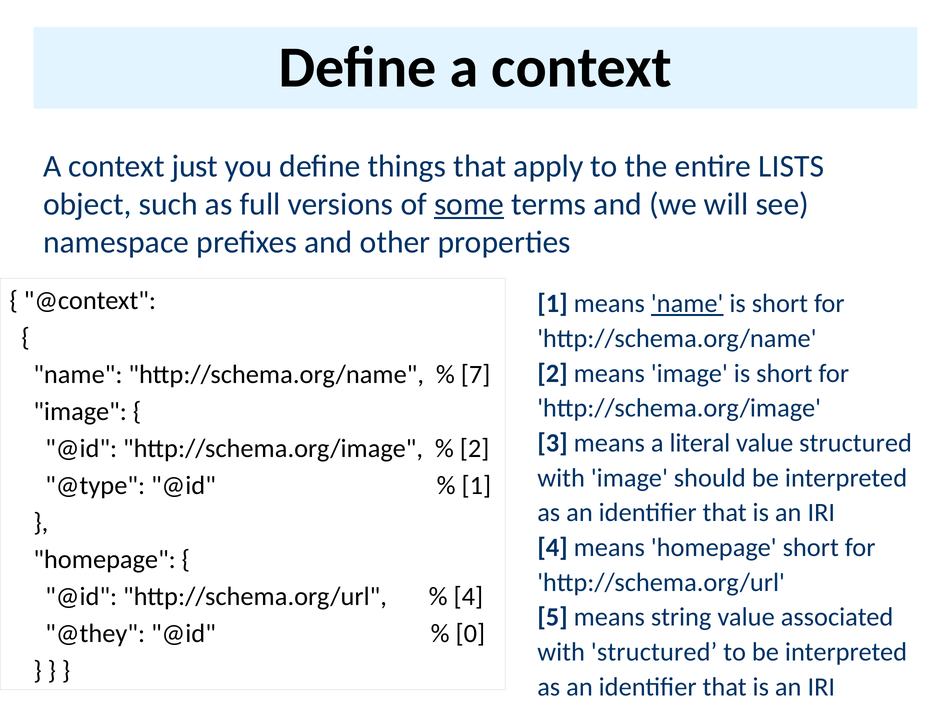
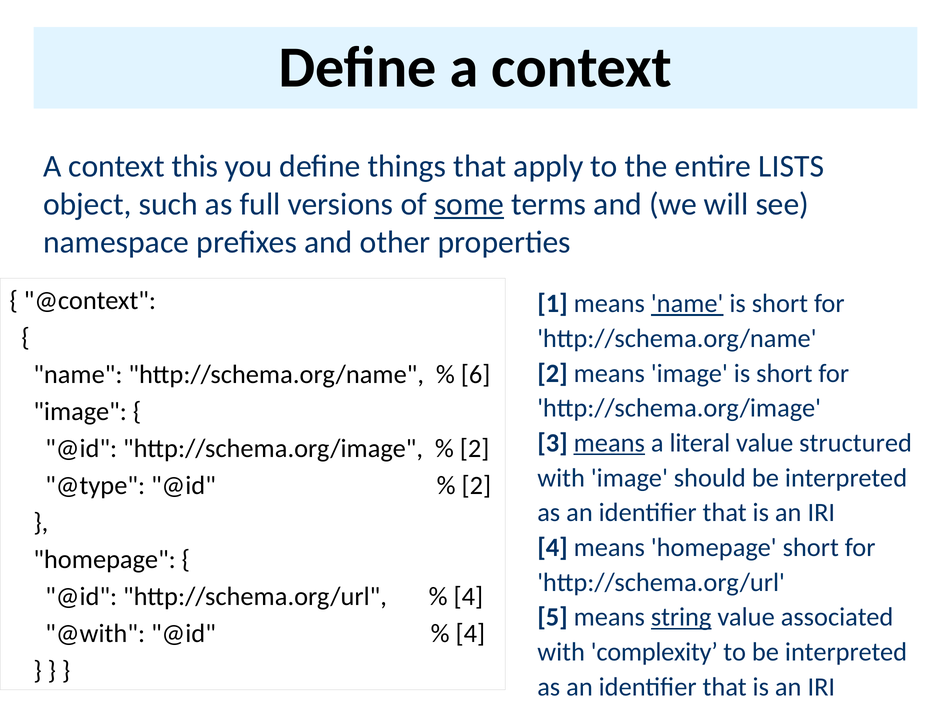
just: just -> this (195, 167)
7: 7 -> 6 (476, 375)
means underline: none -> present (609, 443)
1: 1 -> 2 (476, 486)
string underline: none -> present (681, 617)
@they: @they -> @with (95, 634)
0: 0 -> 4 (470, 634)
with structured: structured -> complexity (654, 652)
